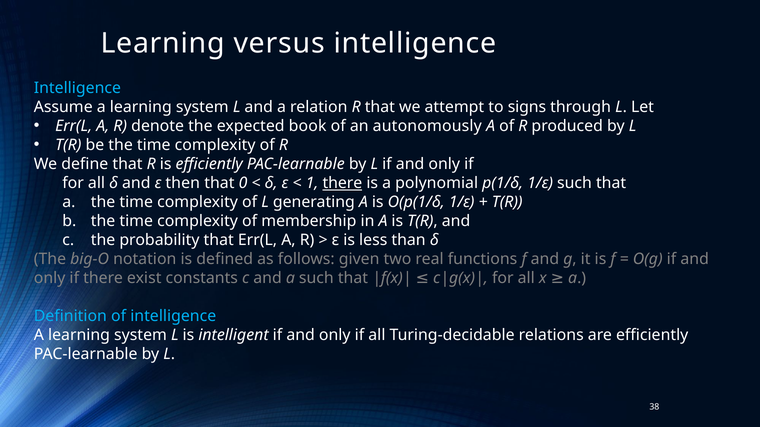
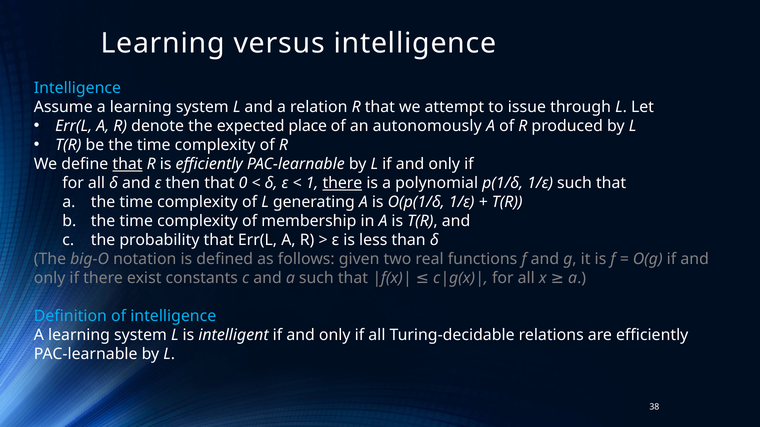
signs: signs -> issue (527, 107)
book: book -> place (308, 126)
that underline: none -> present (127, 164)
